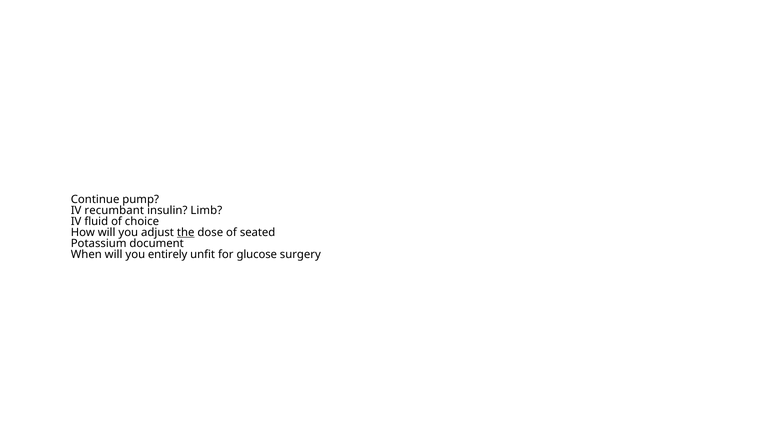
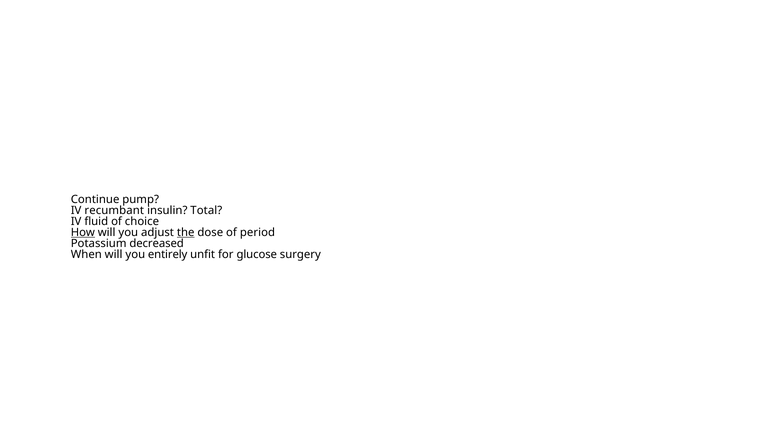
Limb: Limb -> Total (206, 210)
How underline: none -> present (83, 232)
seated: seated -> period (257, 232)
document: document -> decreased (157, 243)
